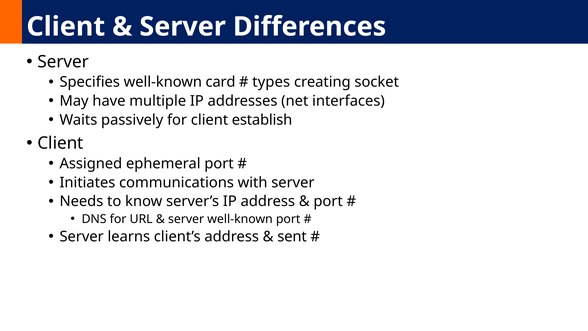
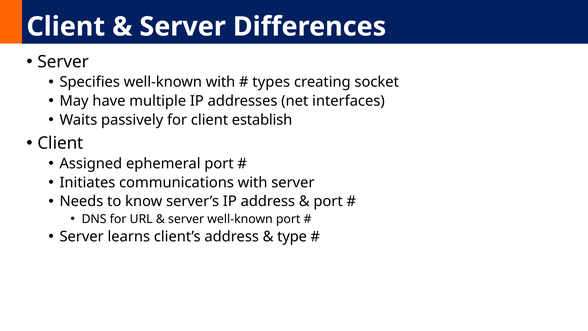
well-known card: card -> with (221, 82)
sent: sent -> type (292, 237)
